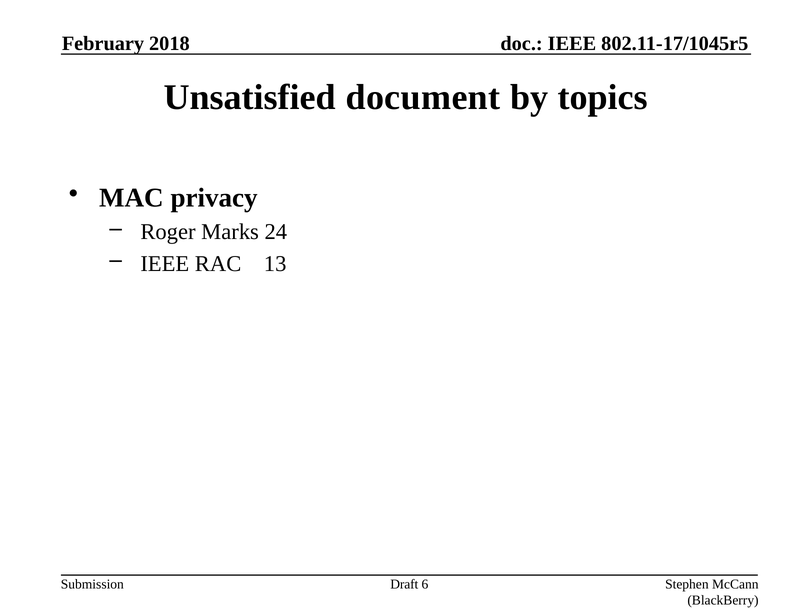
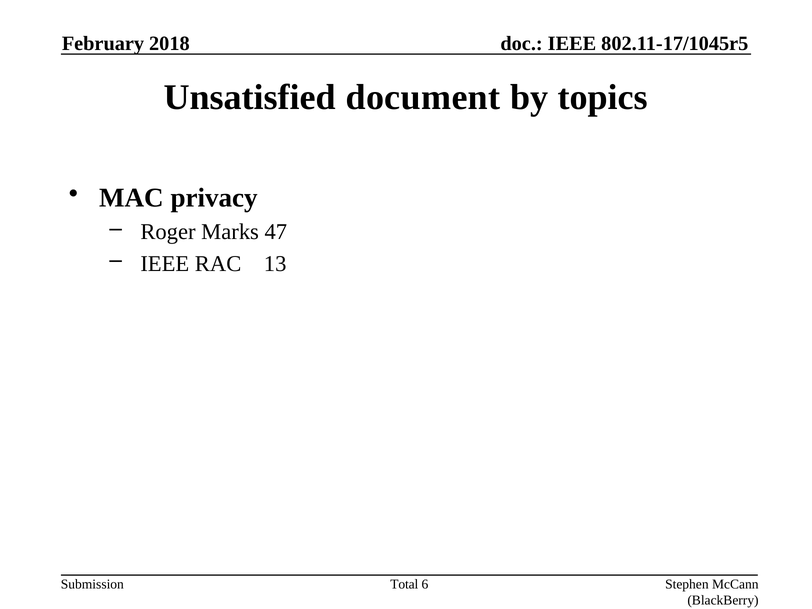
24: 24 -> 47 (276, 232)
Draft: Draft -> Total (404, 584)
